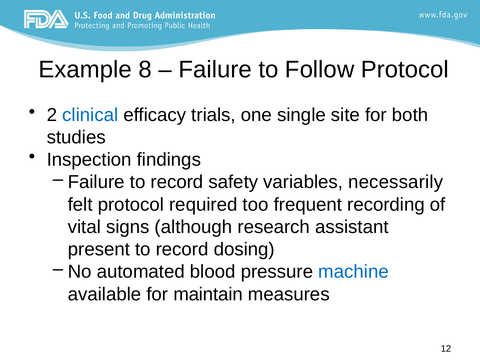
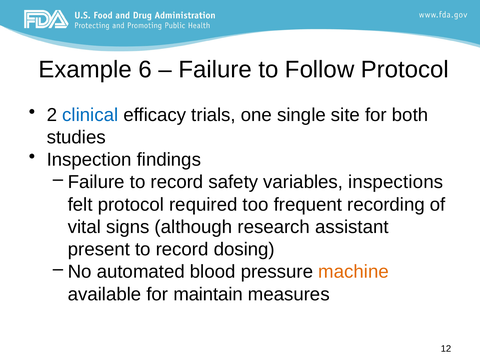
8: 8 -> 6 (145, 70)
necessarily: necessarily -> inspections (396, 182)
machine colour: blue -> orange (354, 272)
